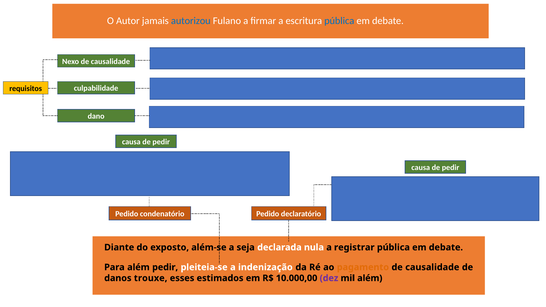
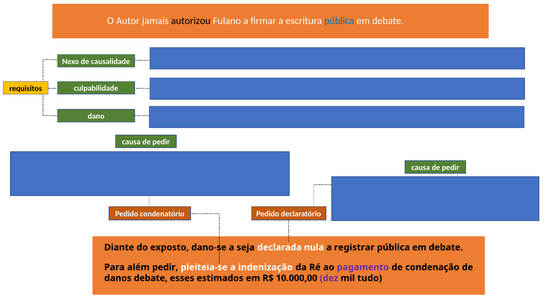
autorizou colour: blue -> black (191, 21)
além-se: além-se -> dano-se (209, 247)
pagamento colour: orange -> purple (363, 267)
causalidade: causalidade -> condenação (432, 267)
danos trouxe: trouxe -> debate (151, 278)
mil além: além -> tudo (370, 278)
